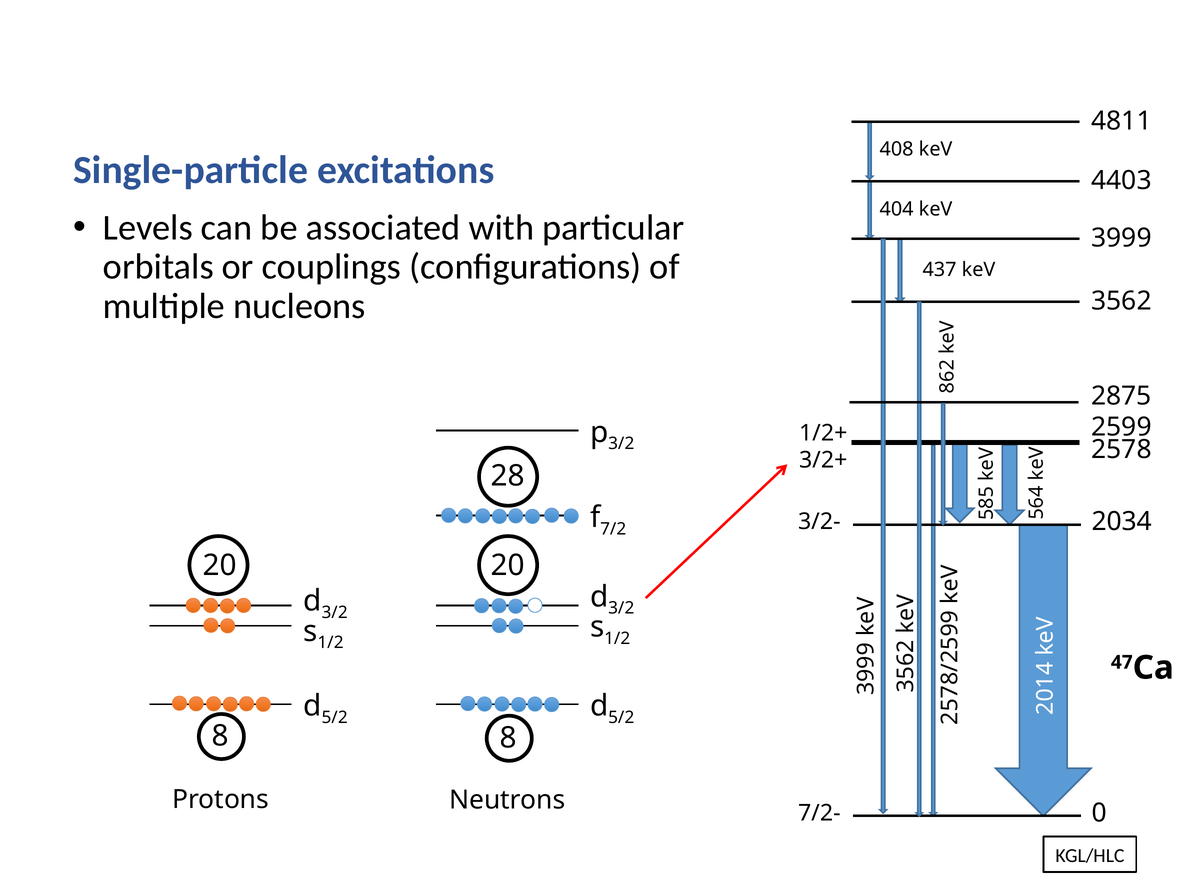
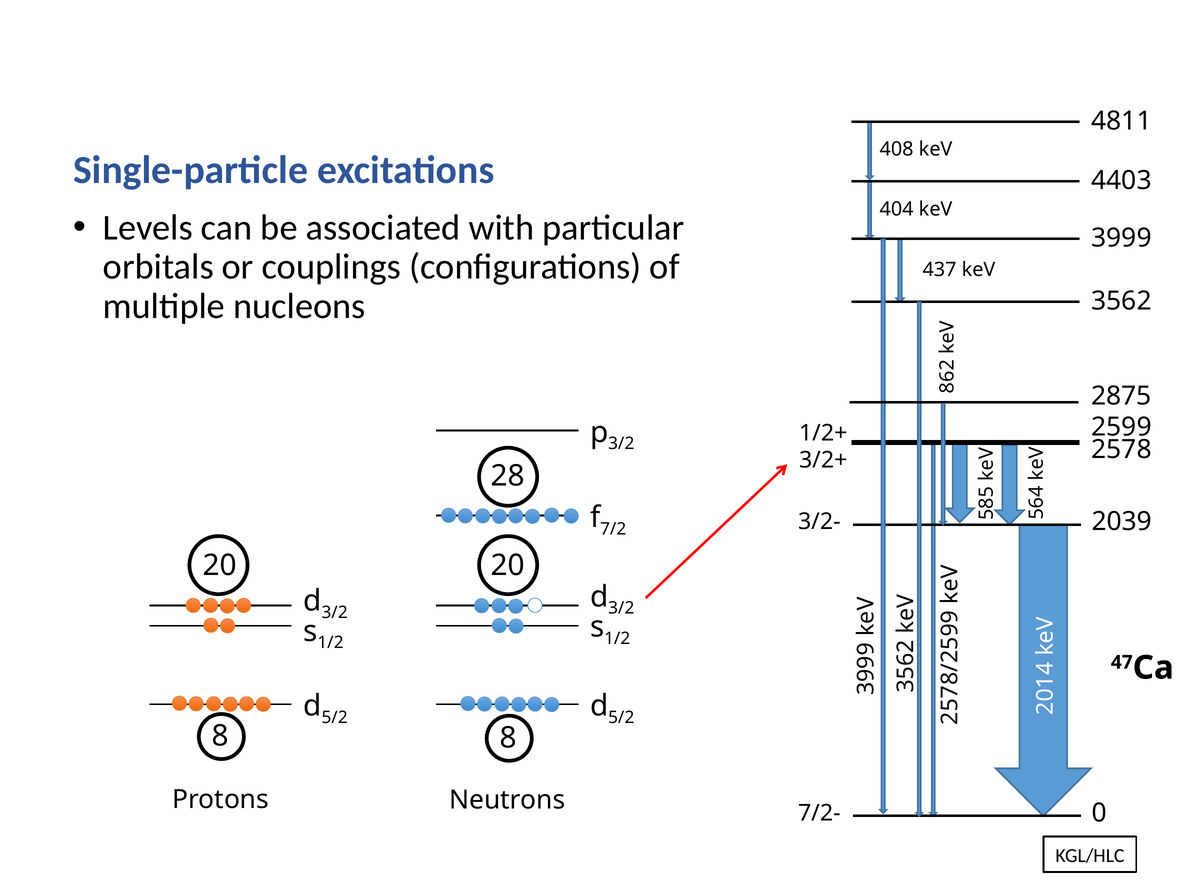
2034: 2034 -> 2039 (1122, 522)
